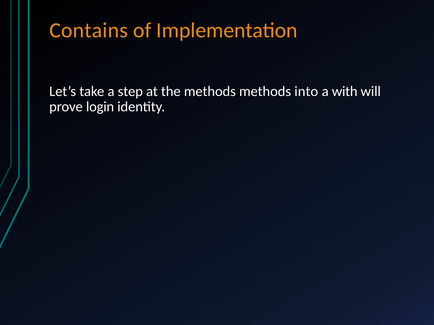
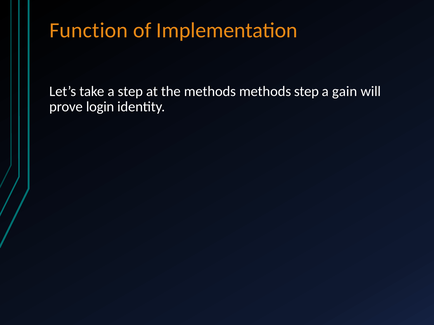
Contains: Contains -> Function (89, 30)
methods into: into -> step (306, 91)
with: with -> gain (345, 91)
